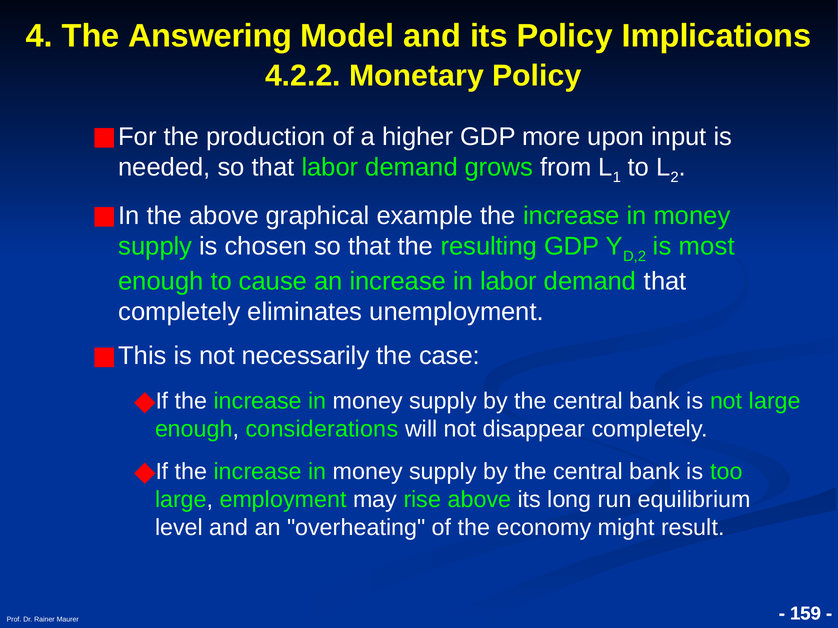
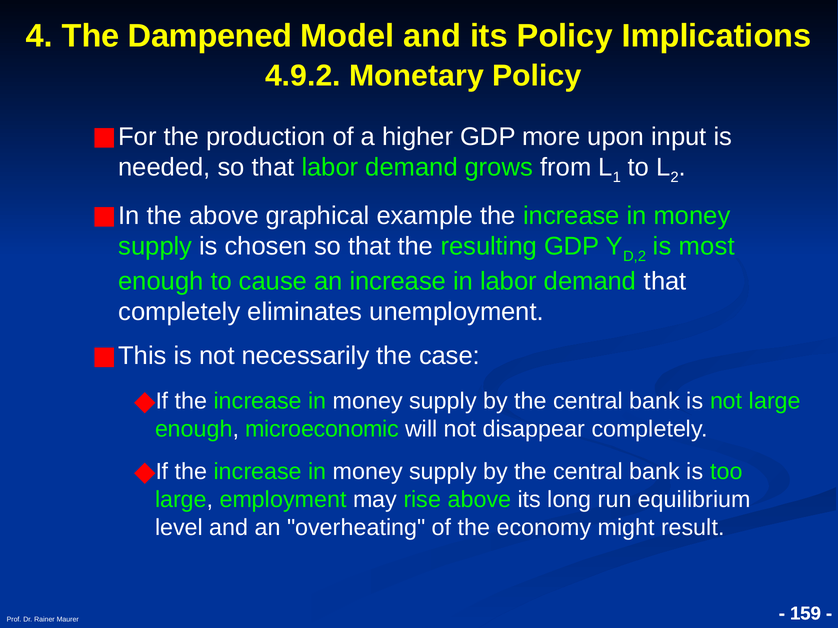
Answering: Answering -> Dampened (210, 36)
4.2.2: 4.2.2 -> 4.9.2 (303, 76)
considerations: considerations -> microeconomic (322, 429)
